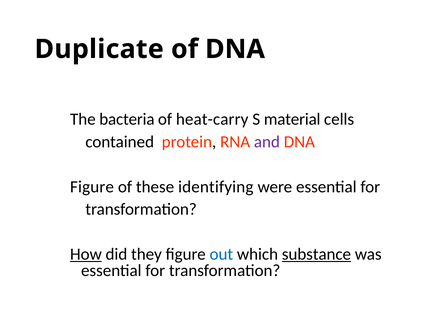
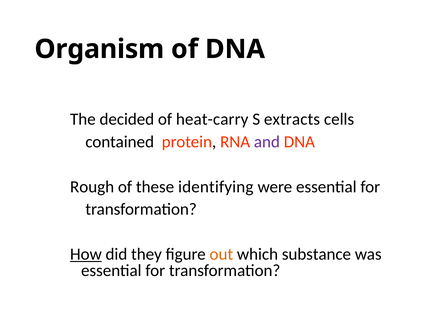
Duplicate: Duplicate -> Organism (99, 49)
bacteria: bacteria -> decided (127, 119)
material: material -> extracts (292, 119)
Figure: Figure -> Rough (92, 187)
out colour: blue -> orange (221, 254)
substance underline: present -> none (316, 254)
